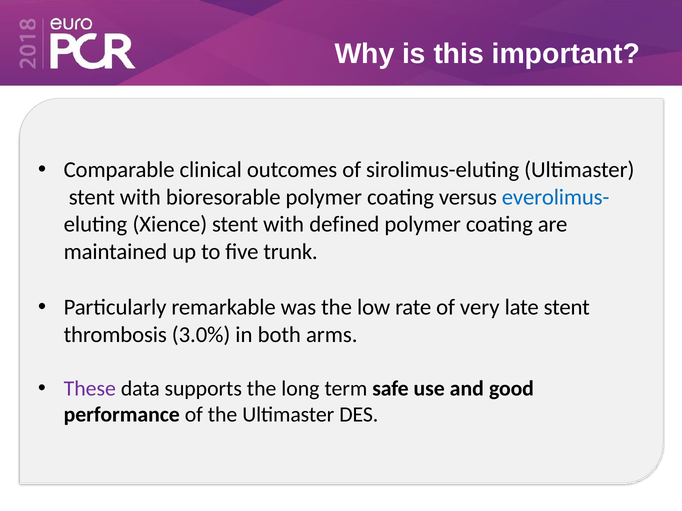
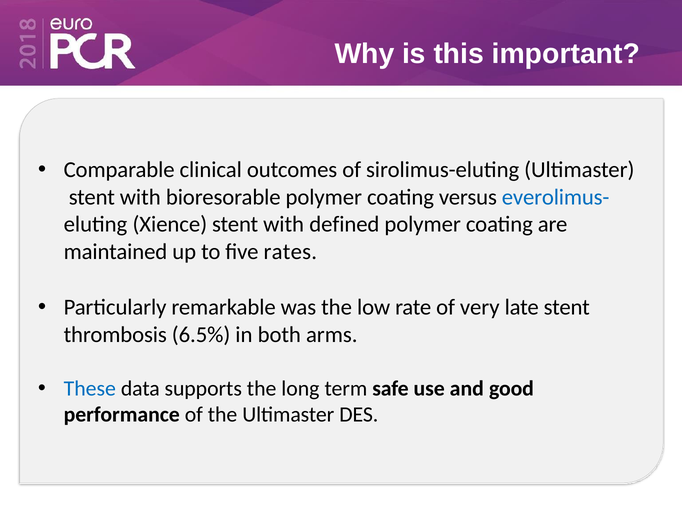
trunk: trunk -> rates (290, 252)
3.0%: 3.0% -> 6.5% (201, 335)
These colour: purple -> blue (90, 389)
